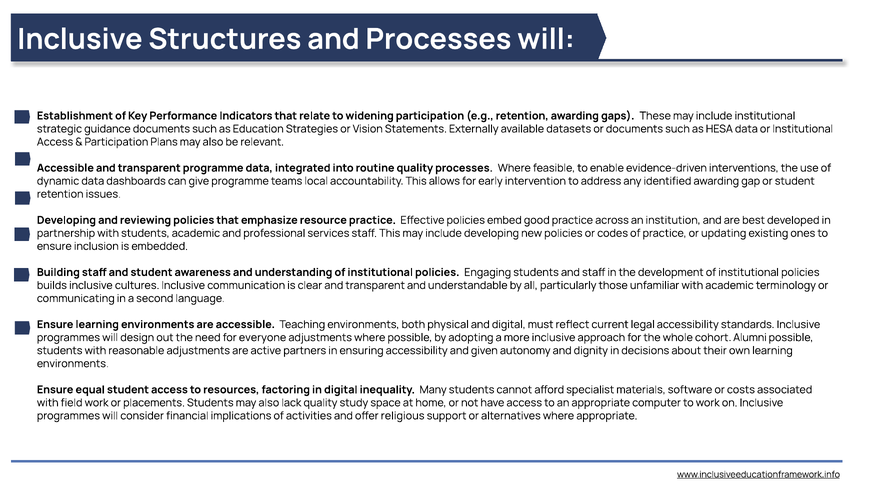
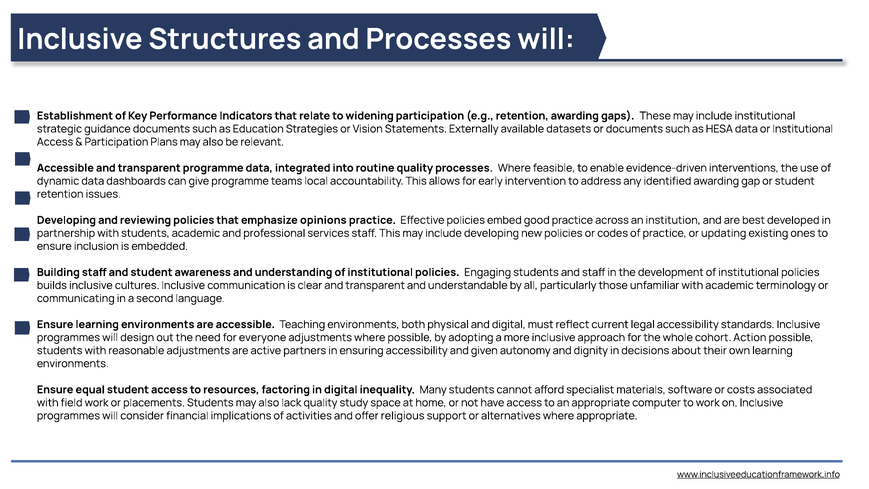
resource: resource -> opinions (323, 220)
Alumni: Alumni -> Action (750, 337)
